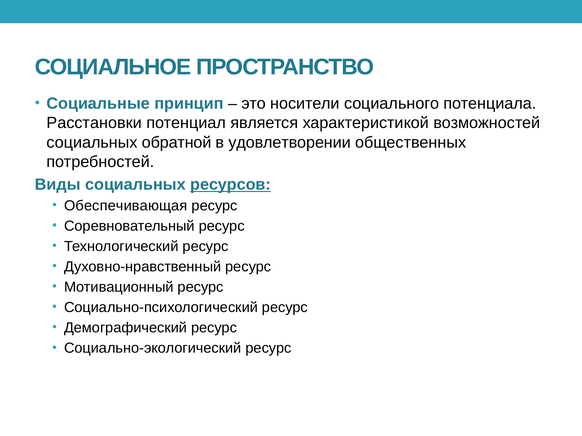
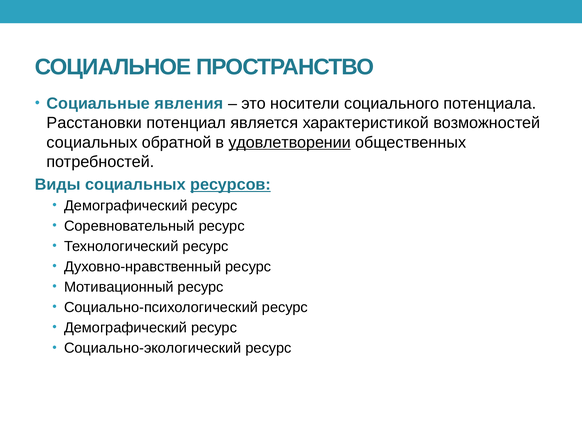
принцип: принцип -> явления (189, 104)
удовлетворении underline: none -> present (290, 143)
Обеспечивающая: Обеспечивающая -> Демографический (126, 206)
